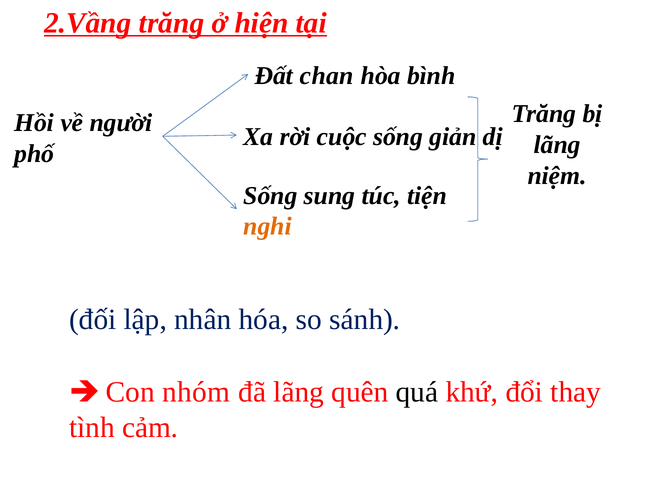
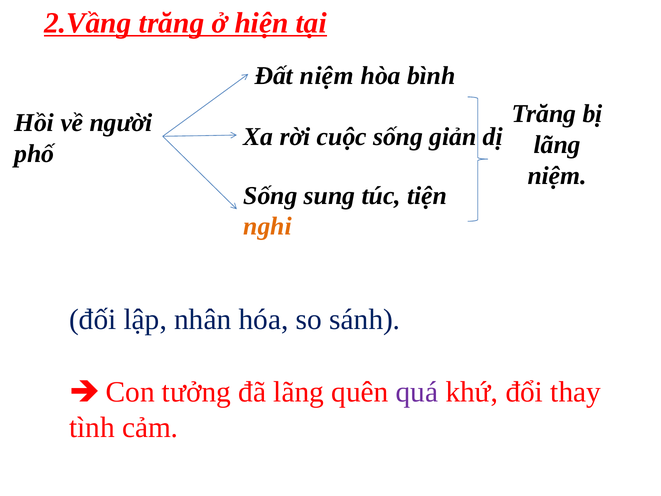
Đất chan: chan -> niệm (327, 76)
nhóm: nhóm -> tưởng (196, 392)
quá colour: black -> purple (417, 392)
